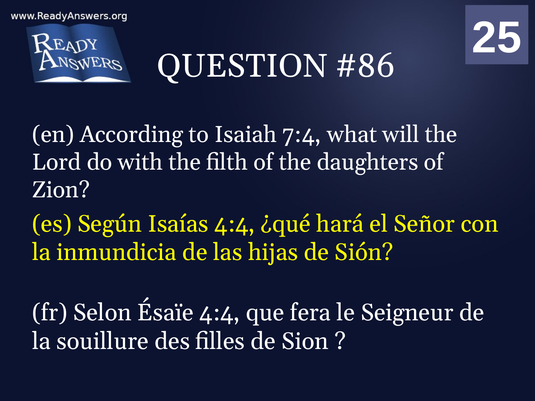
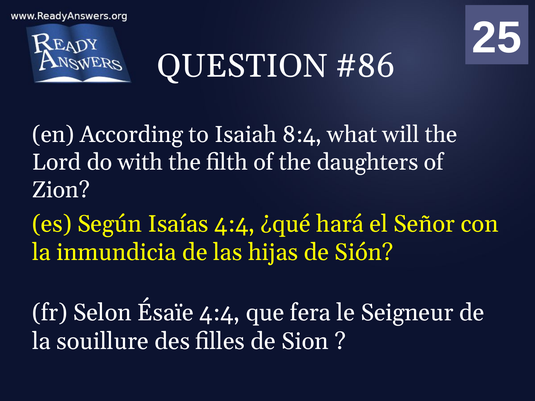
7:4: 7:4 -> 8:4 (302, 135)
